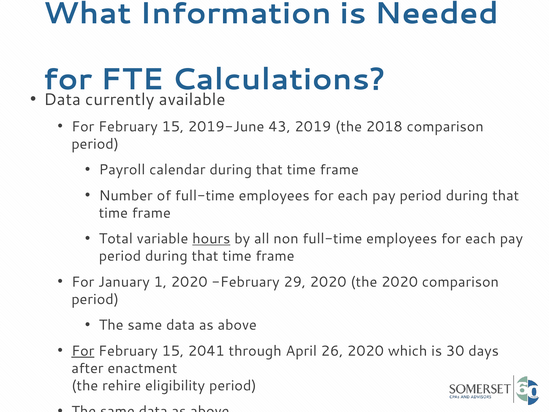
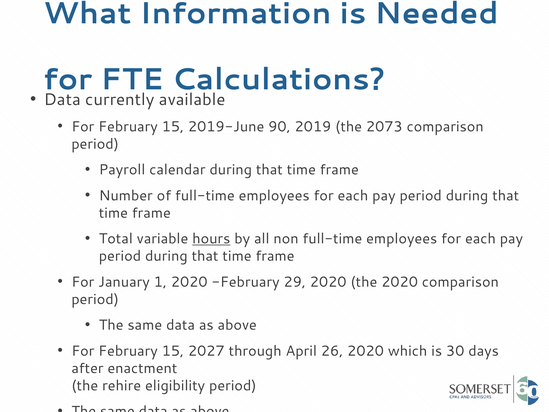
43: 43 -> 90 (279, 127)
2018: 2018 -> 2073 (384, 127)
For underline: present -> none (83, 351)
2041: 2041 -> 2027 (206, 351)
